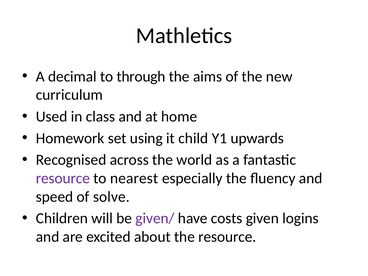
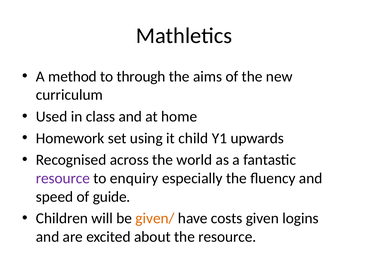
decimal: decimal -> method (72, 77)
nearest: nearest -> enquiry (134, 178)
solve: solve -> guide (112, 197)
given/ colour: purple -> orange (155, 218)
